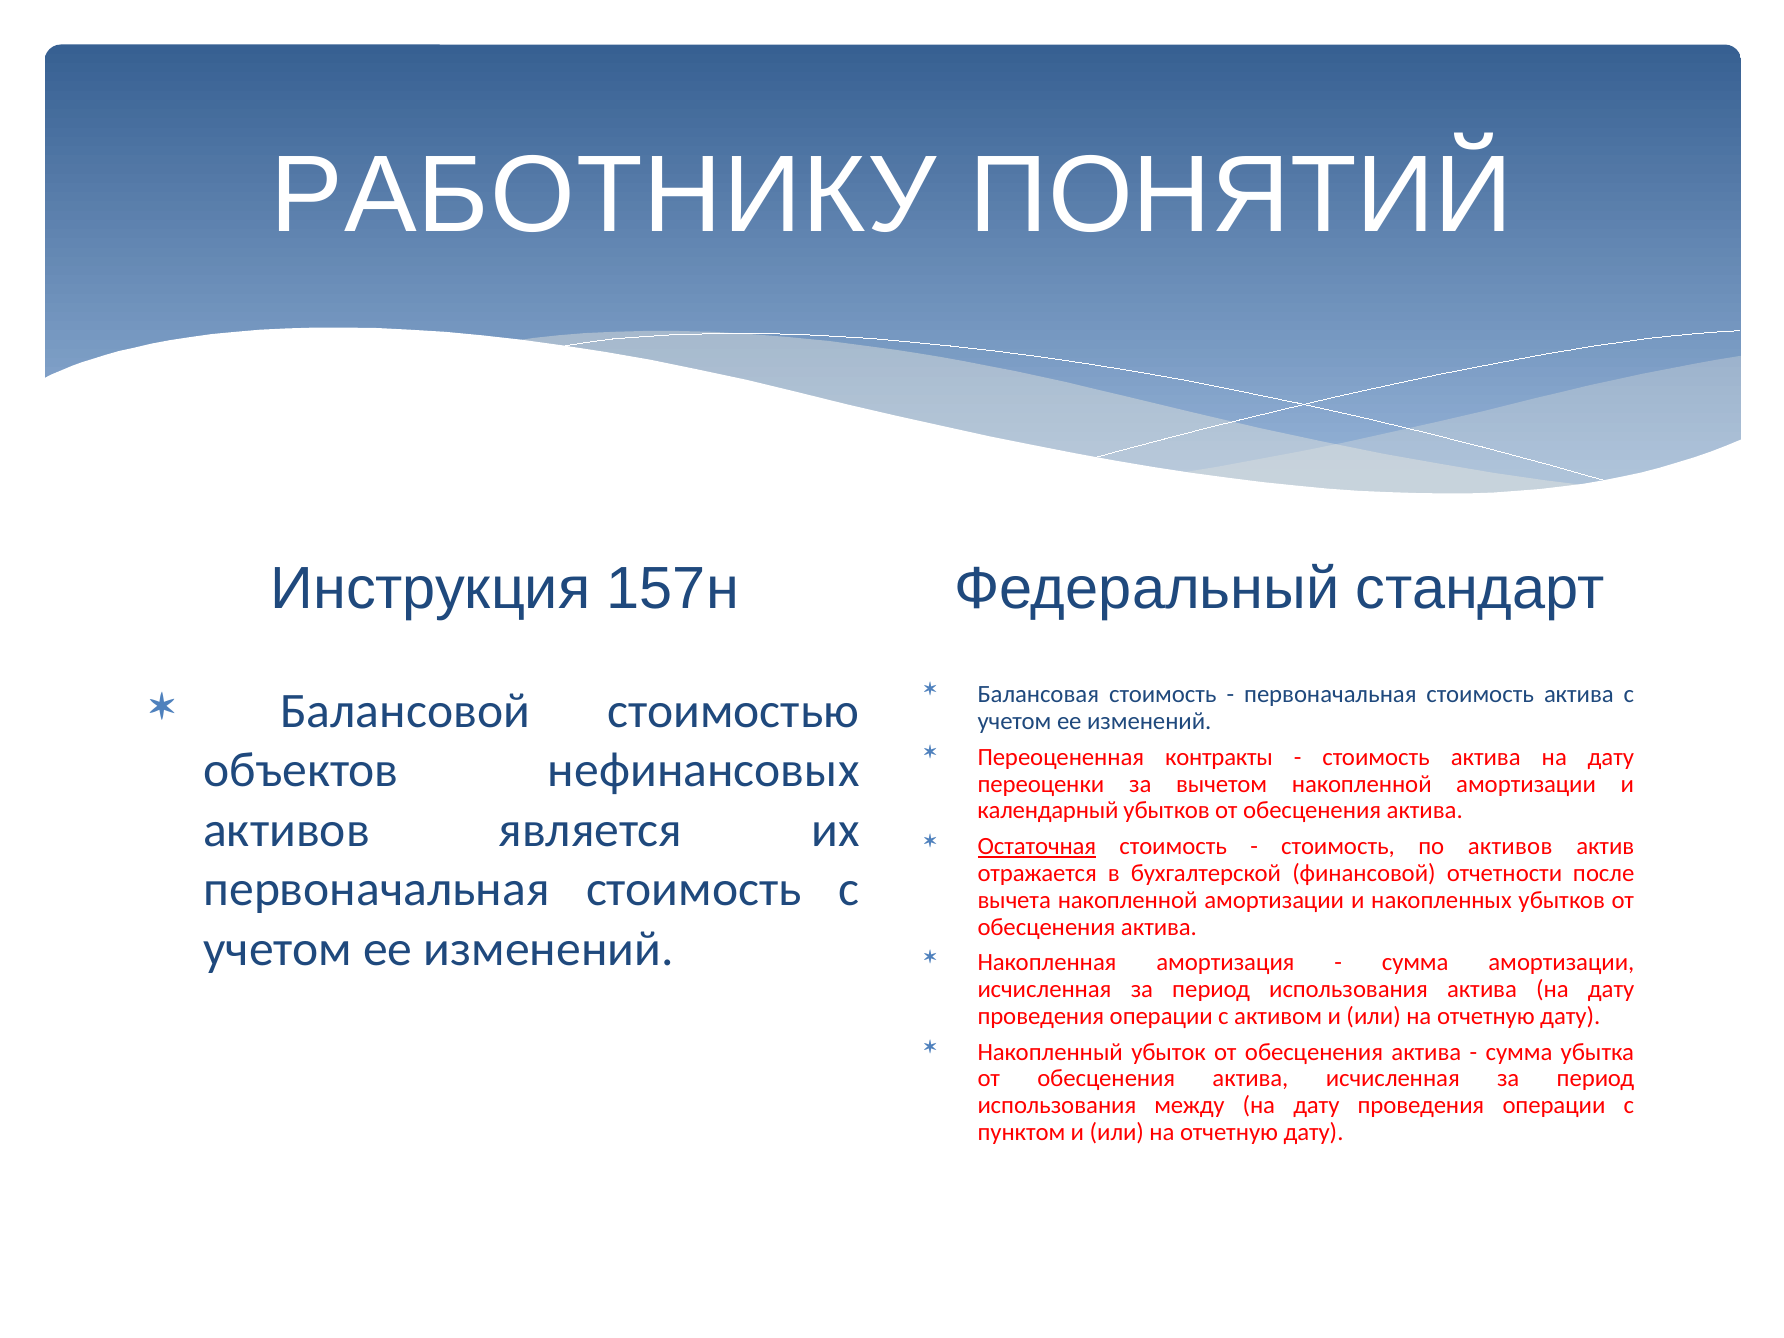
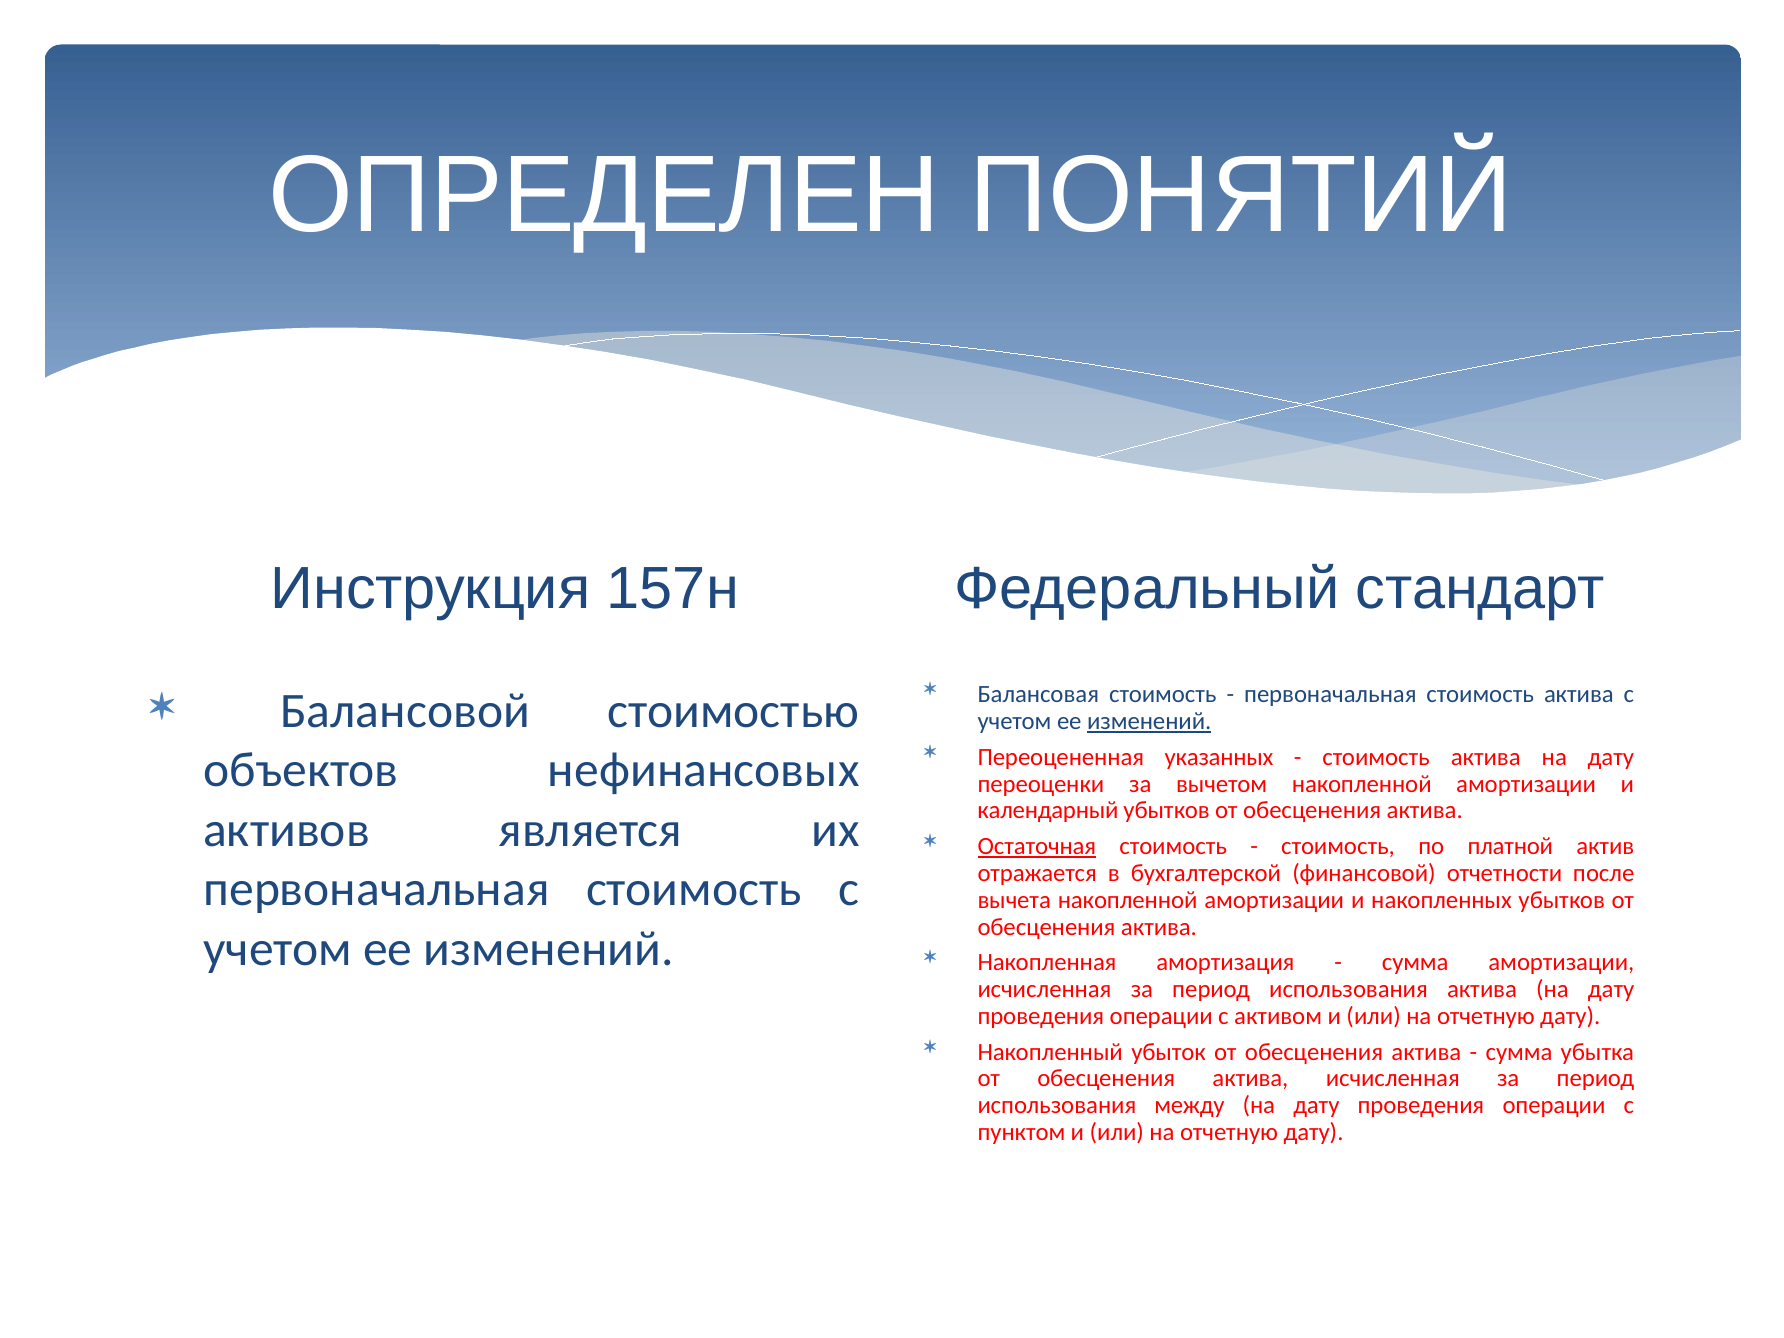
РАБОТНИКУ: РАБОТНИКУ -> ОПРЕДЕЛЕН (605, 196)
изменений underline: none -> present (1149, 721)
контракты: контракты -> указанных (1219, 757)
по активов: активов -> платной (1510, 846)
